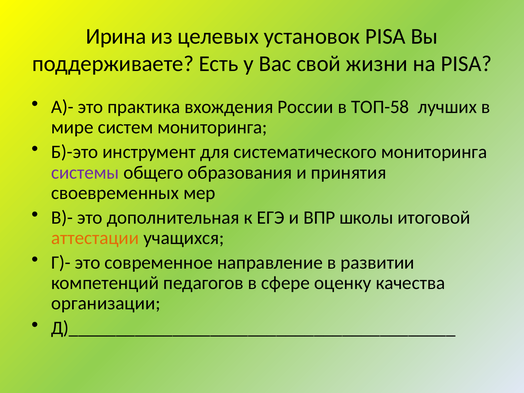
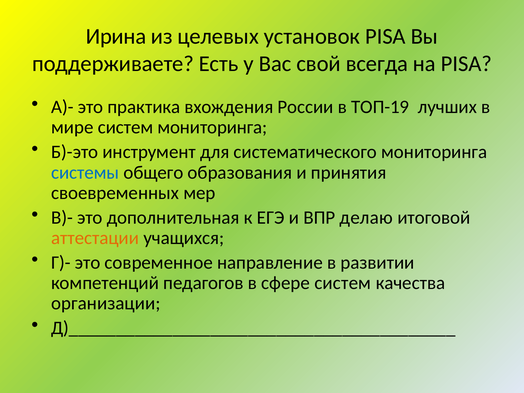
жизни: жизни -> всегда (377, 64)
ТОП-58: ТОП-58 -> ТОП-19 (380, 107)
системы colour: purple -> blue (85, 172)
школы: школы -> делаю (366, 217)
сфере оценку: оценку -> систем (343, 283)
